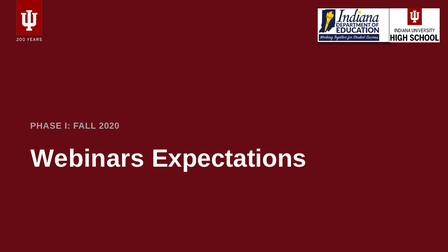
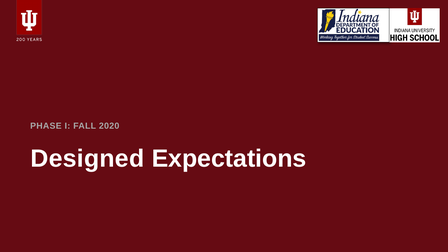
Webinars: Webinars -> Designed (87, 159)
